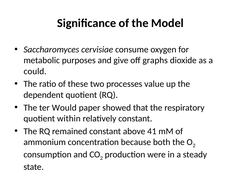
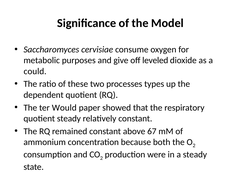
graphs: graphs -> leveled (155, 60)
value: value -> types (154, 84)
quotient within: within -> steady (69, 118)
41: 41 -> 67 (152, 131)
